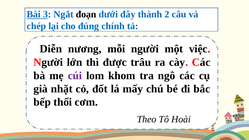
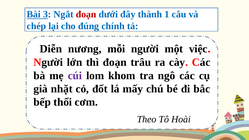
đoạn colour: black -> red (86, 14)
2: 2 -> 1 (167, 14)
thì được: được -> đoạn (115, 62)
